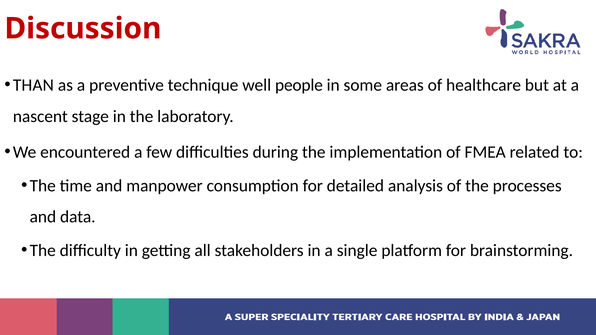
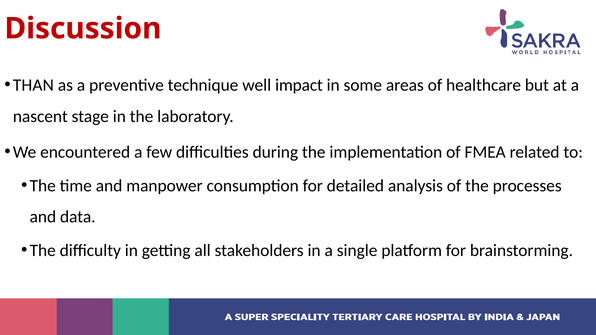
people: people -> impact (299, 85)
